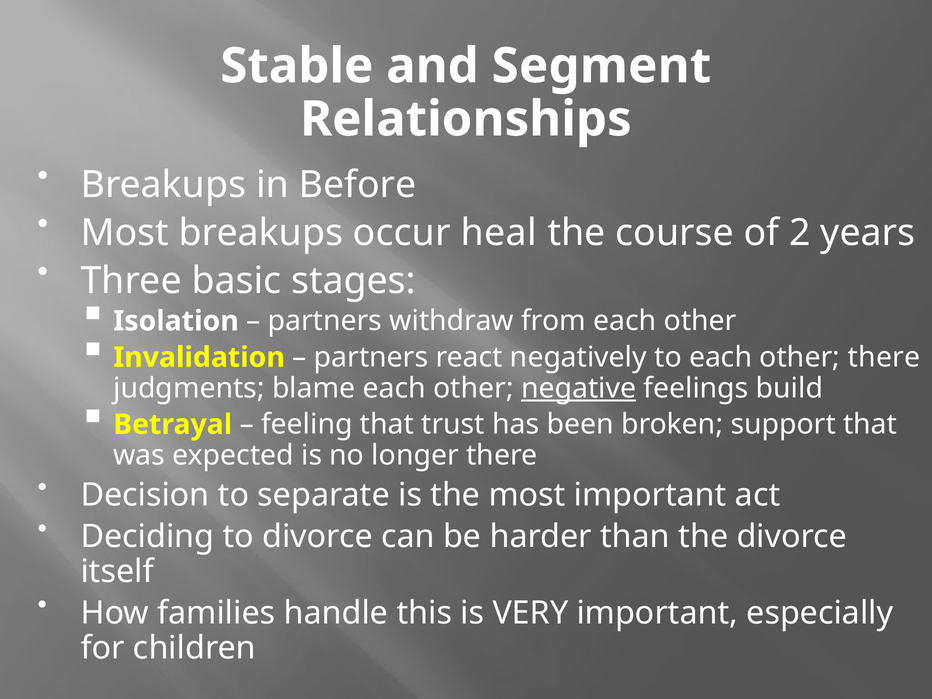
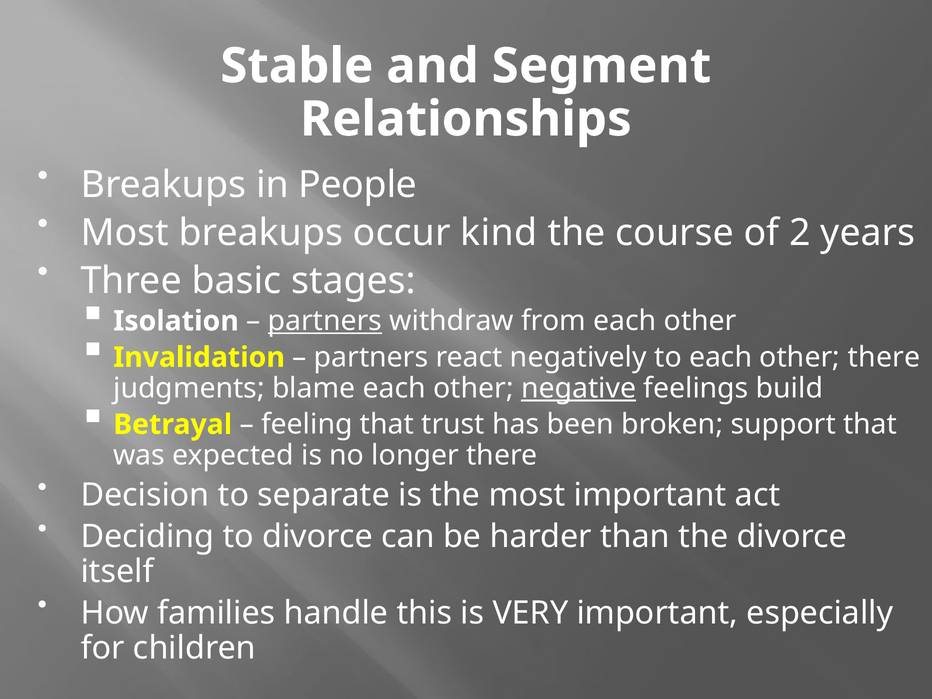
Before: Before -> People (358, 185)
heal: heal -> kind (499, 233)
partners underline: none -> present (325, 321)
